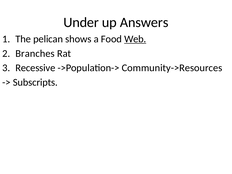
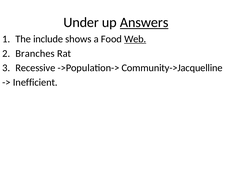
Answers underline: none -> present (144, 22)
pelican: pelican -> include (48, 39)
Community->Resources: Community->Resources -> Community->Jacquelline (172, 68)
Subscripts: Subscripts -> Inefficient (35, 82)
